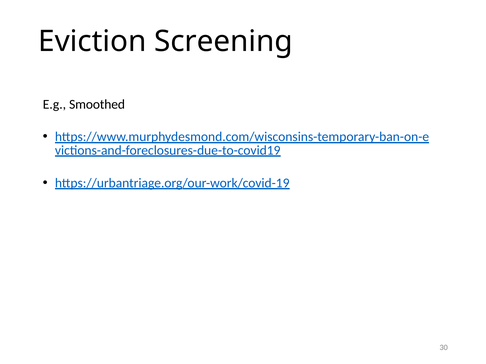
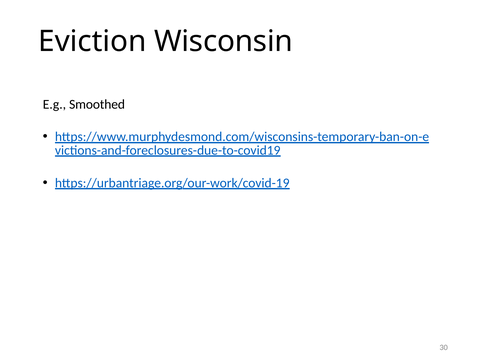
Screening: Screening -> Wisconsin (223, 41)
